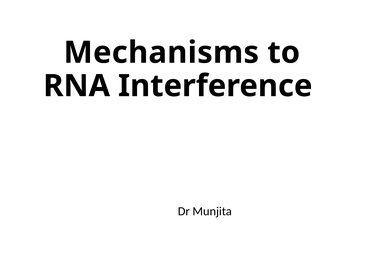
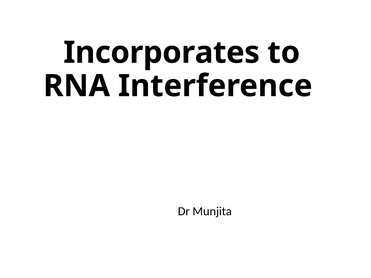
Mechanisms: Mechanisms -> Incorporates (162, 53)
